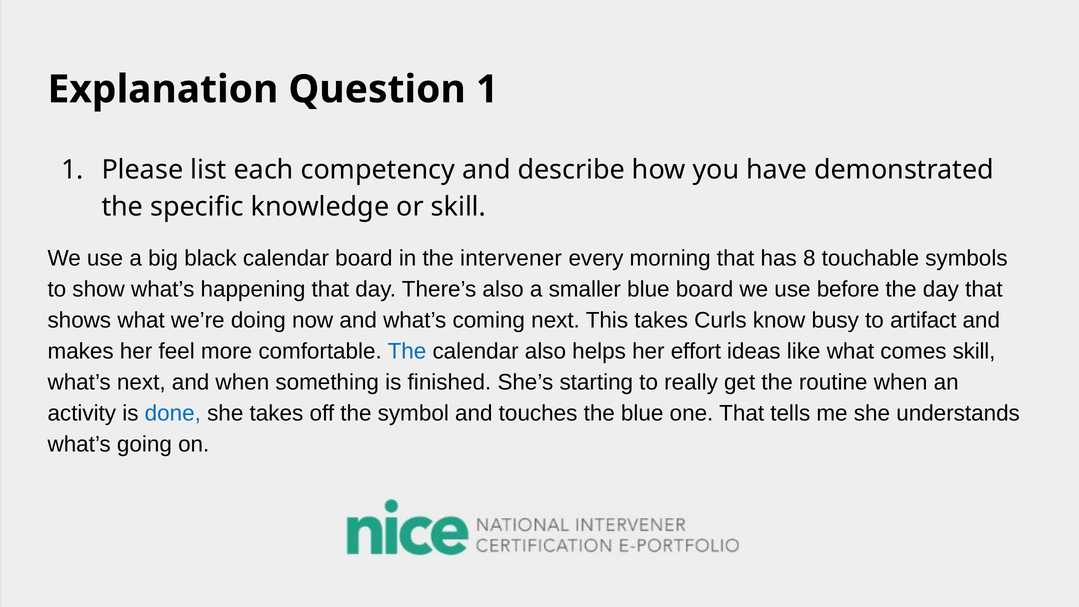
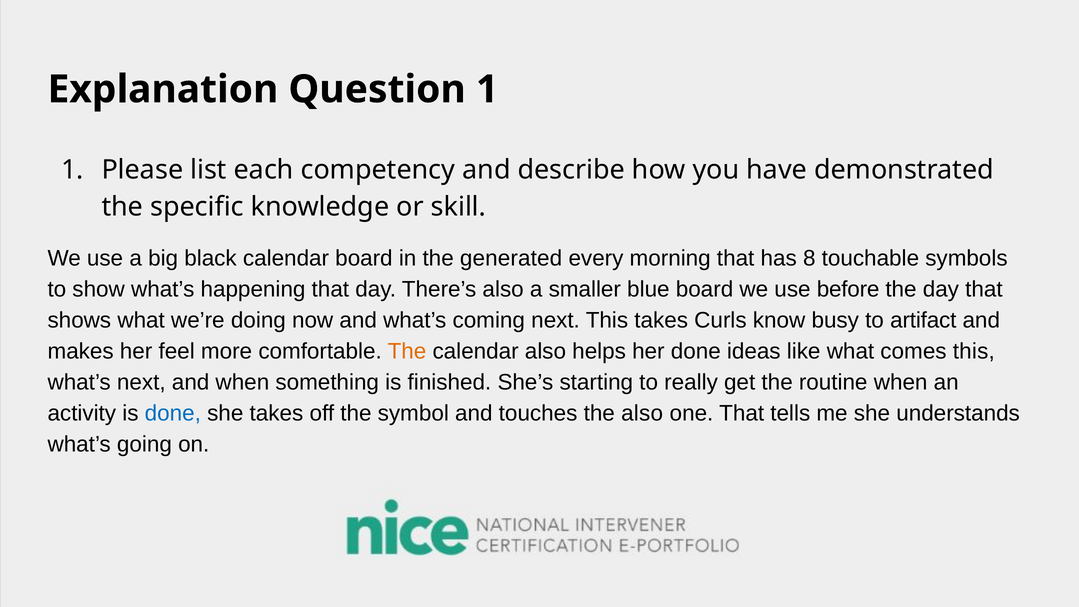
intervener: intervener -> generated (511, 258)
The colour: blue -> orange (407, 351)
her effort: effort -> done (696, 351)
comes skill: skill -> this (974, 351)
the blue: blue -> also (642, 413)
